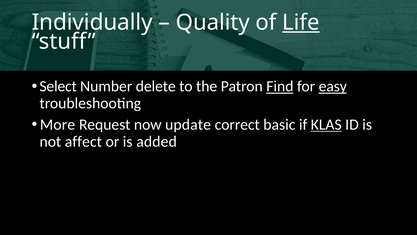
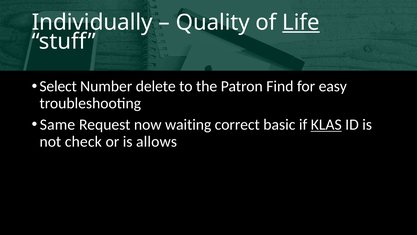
Find underline: present -> none (280, 86)
easy underline: present -> none (333, 86)
More: More -> Same (57, 124)
update: update -> waiting (188, 124)
affect: affect -> check (83, 141)
added: added -> allows (157, 141)
